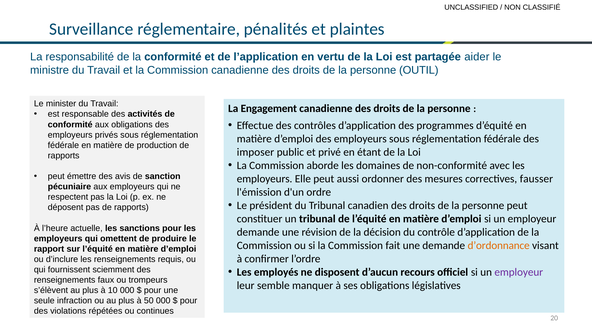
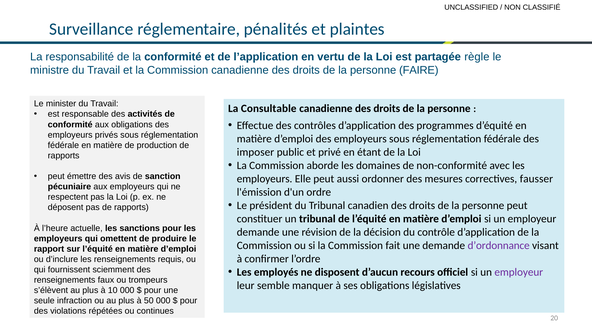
aider: aider -> règle (477, 57)
OUTIL: OUTIL -> FAIRE (419, 70)
Engagement: Engagement -> Consultable (269, 109)
d’ordonnance colour: orange -> purple (499, 245)
